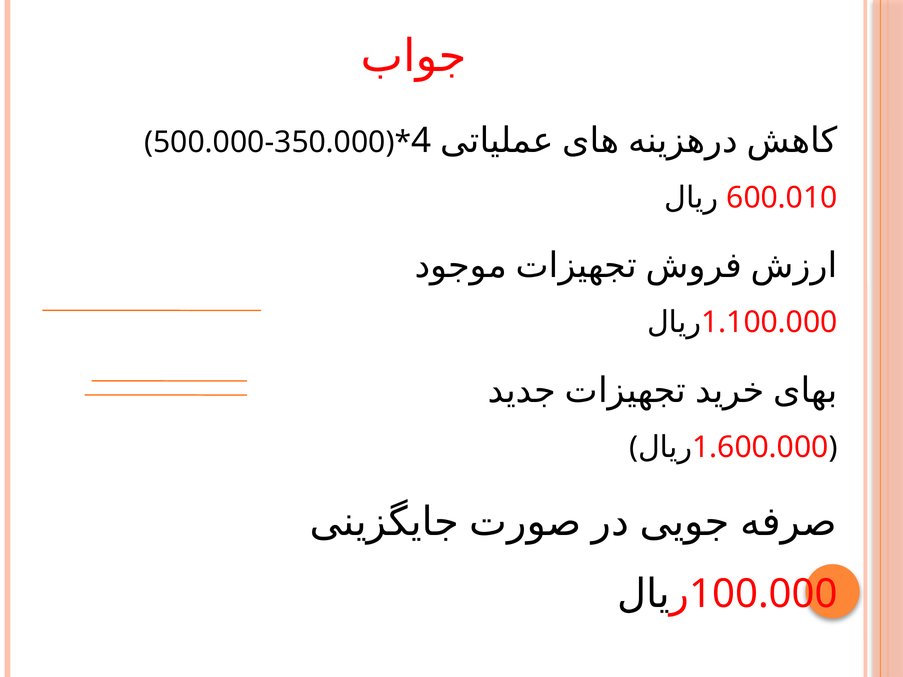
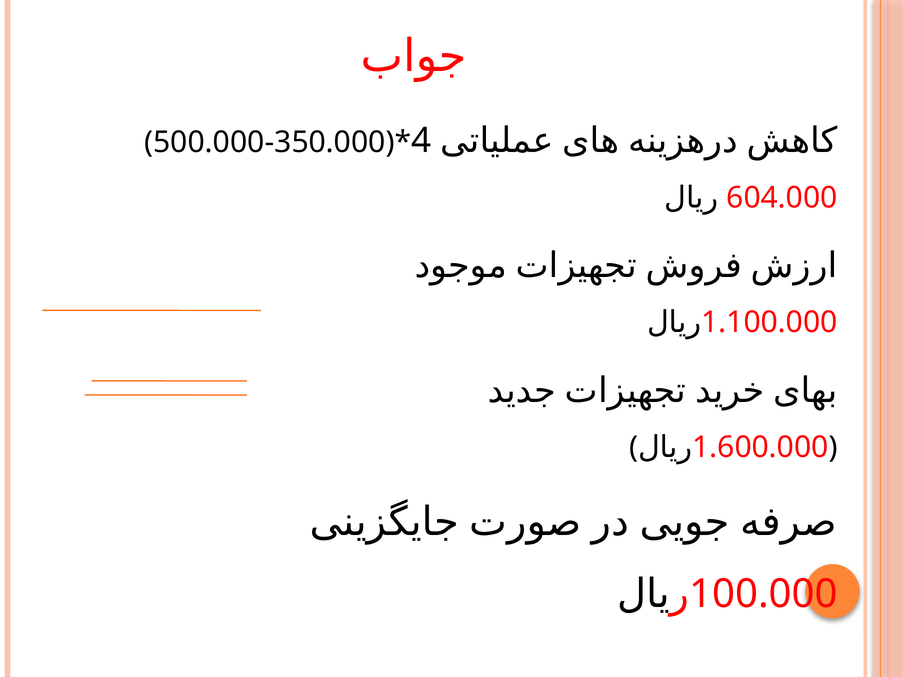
600.010: 600.010 -> 604.000 (782, 198)
